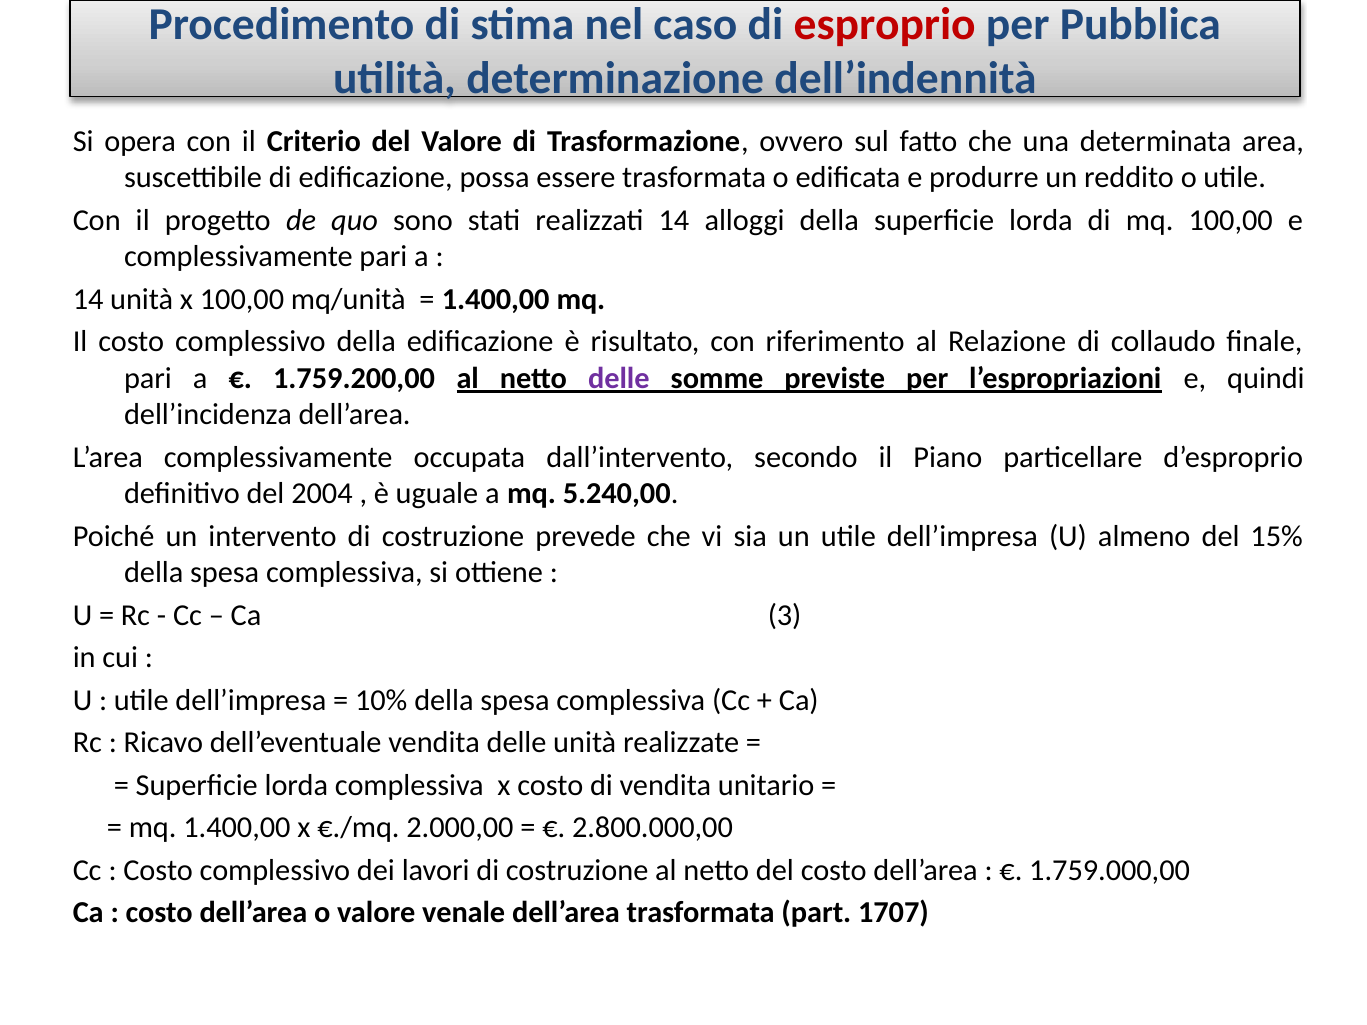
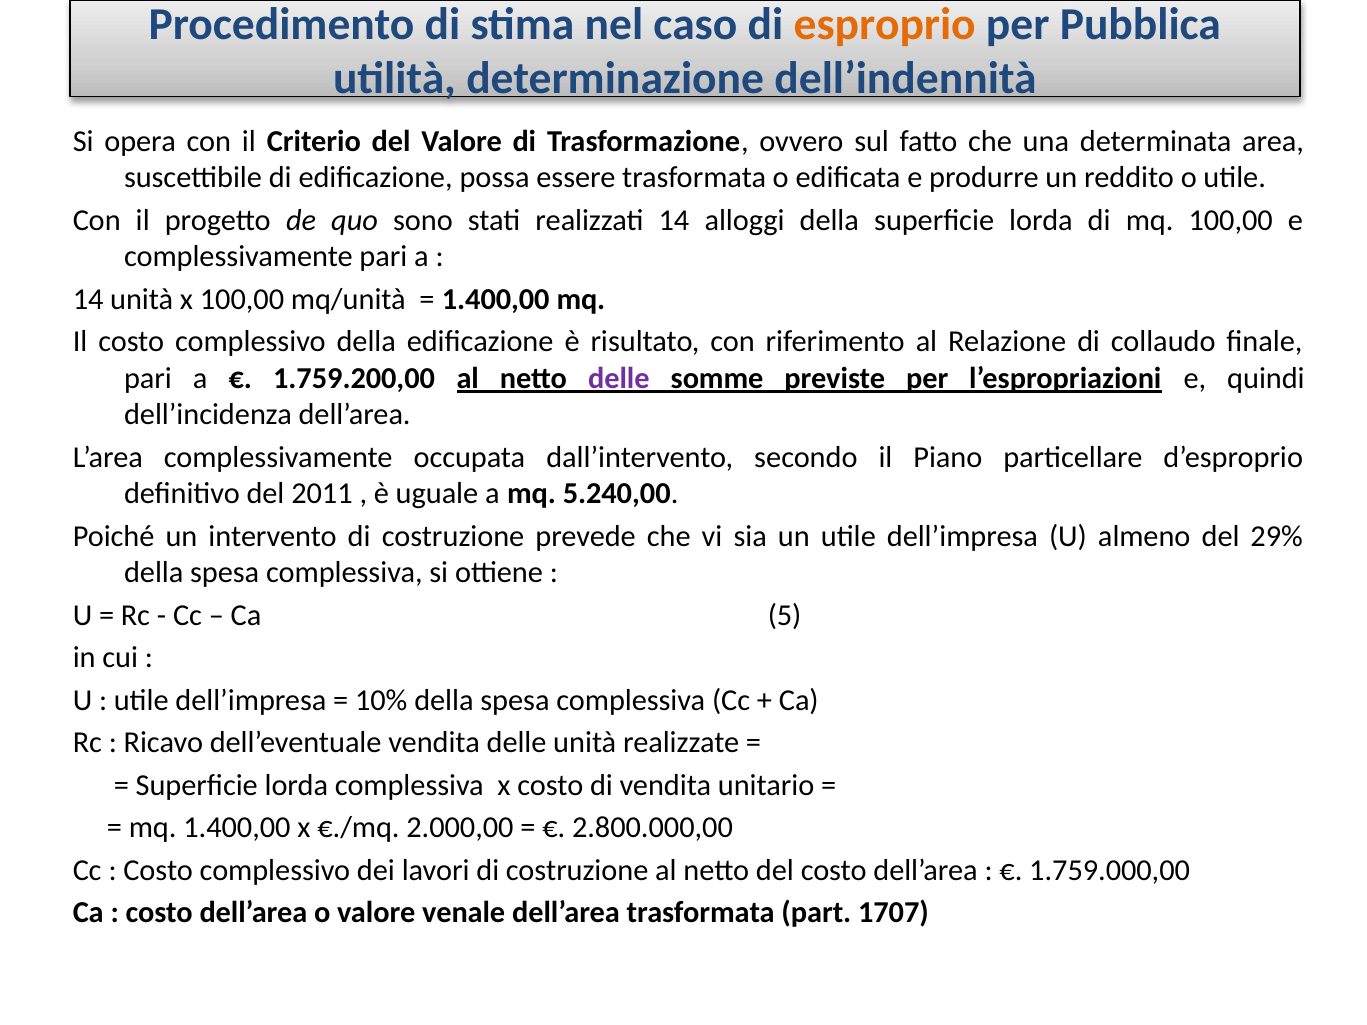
esproprio colour: red -> orange (885, 24)
2004: 2004 -> 2011 (322, 494)
15%: 15% -> 29% (1277, 536)
3: 3 -> 5 (785, 615)
